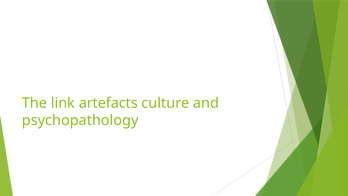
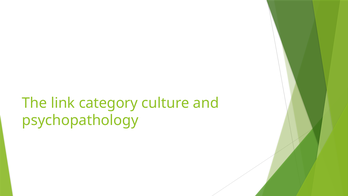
artefacts: artefacts -> category (108, 103)
